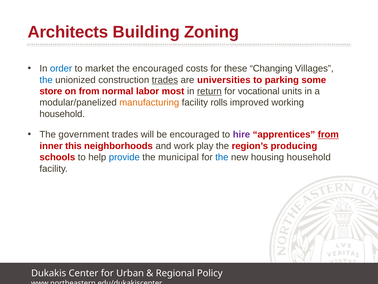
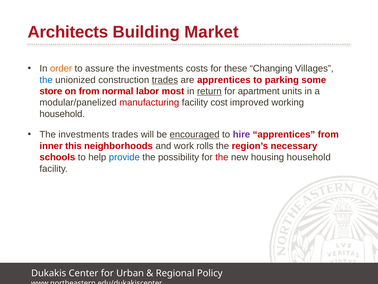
Zoning: Zoning -> Market (212, 32)
order colour: blue -> orange (61, 68)
market: market -> assure (100, 68)
encouraged: encouraged -> investments (158, 68)
are universities: universities -> apprentices (224, 80)
vocational: vocational -> apartment (259, 91)
manufacturing colour: orange -> red (149, 102)
rolls: rolls -> cost (219, 102)
government: government -> investments (84, 134)
encouraged underline: none -> present (195, 134)
from underline: present -> none (328, 134)
play: play -> rolls (205, 146)
producing: producing -> necessary (294, 146)
municipal: municipal -> possibility (179, 157)
the colour: blue -> red (222, 157)
